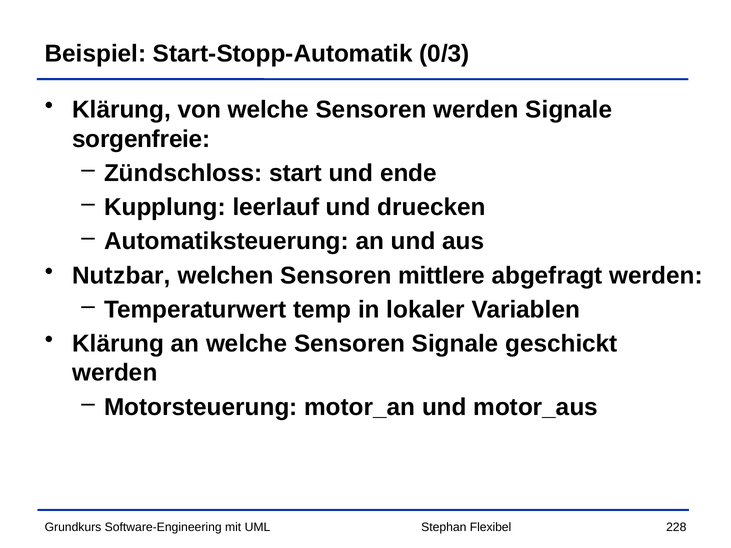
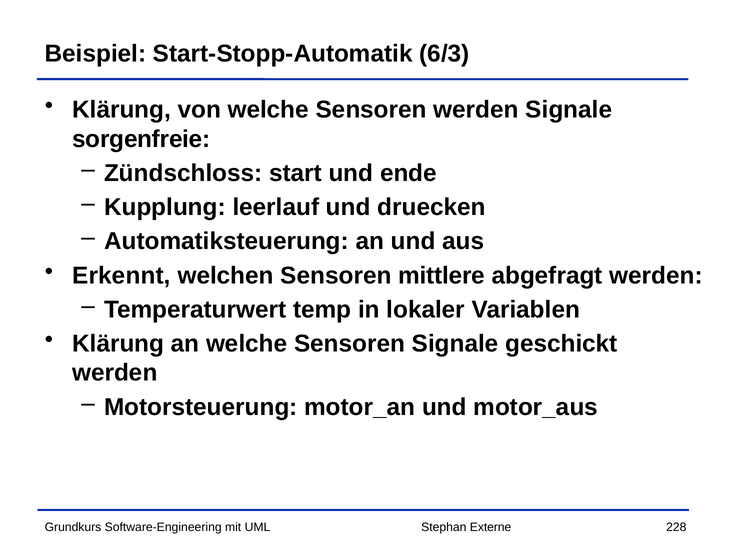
0/3: 0/3 -> 6/3 (444, 54)
Nutzbar: Nutzbar -> Erkennt (121, 276)
Flexibel: Flexibel -> Externe (491, 528)
